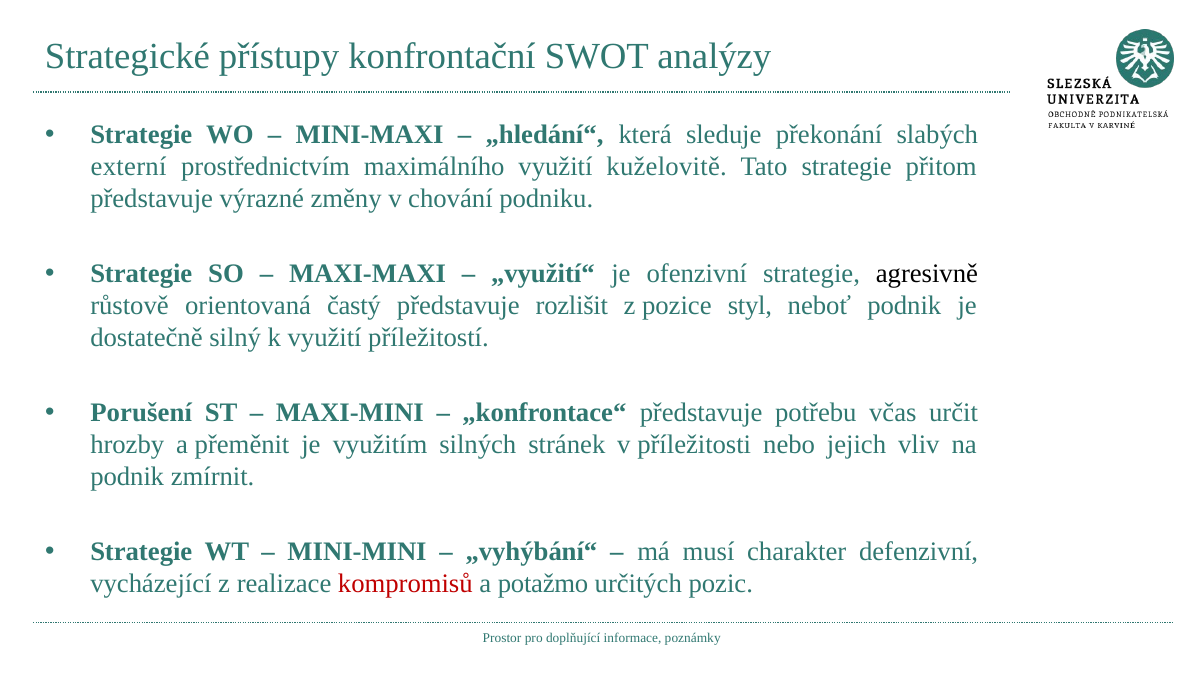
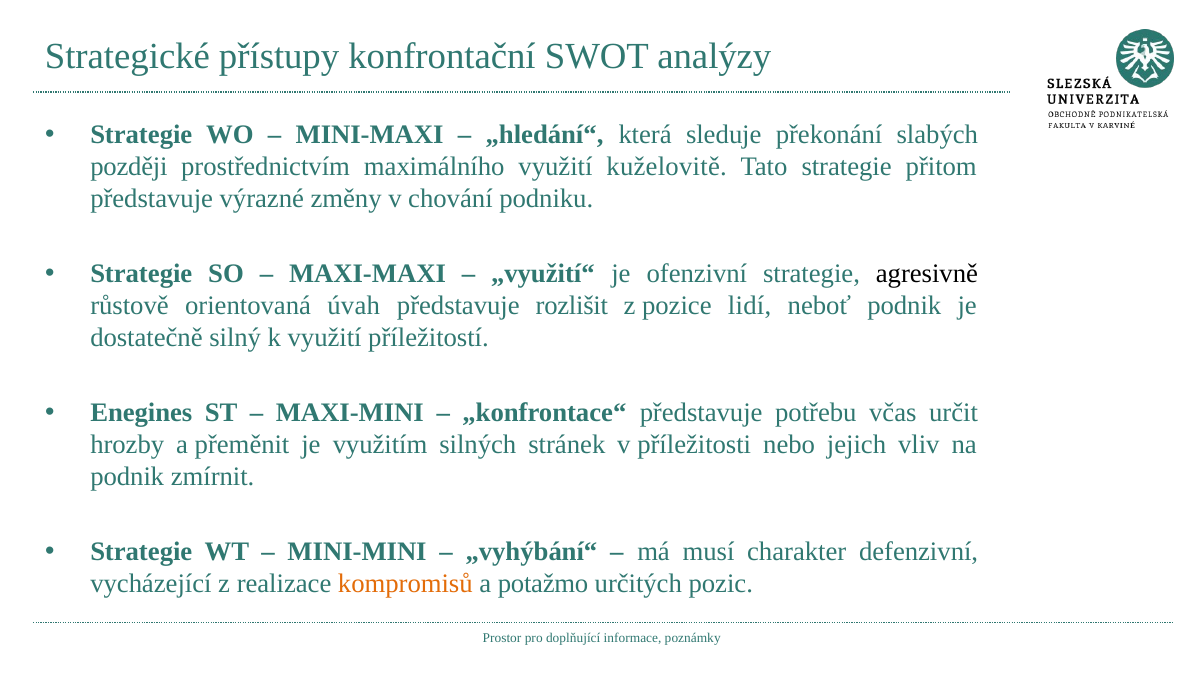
externí: externí -> později (129, 167)
častý: častý -> úvah (354, 306)
styl: styl -> lidí (750, 306)
Porušení: Porušení -> Enegines (141, 413)
kompromisů colour: red -> orange (405, 584)
